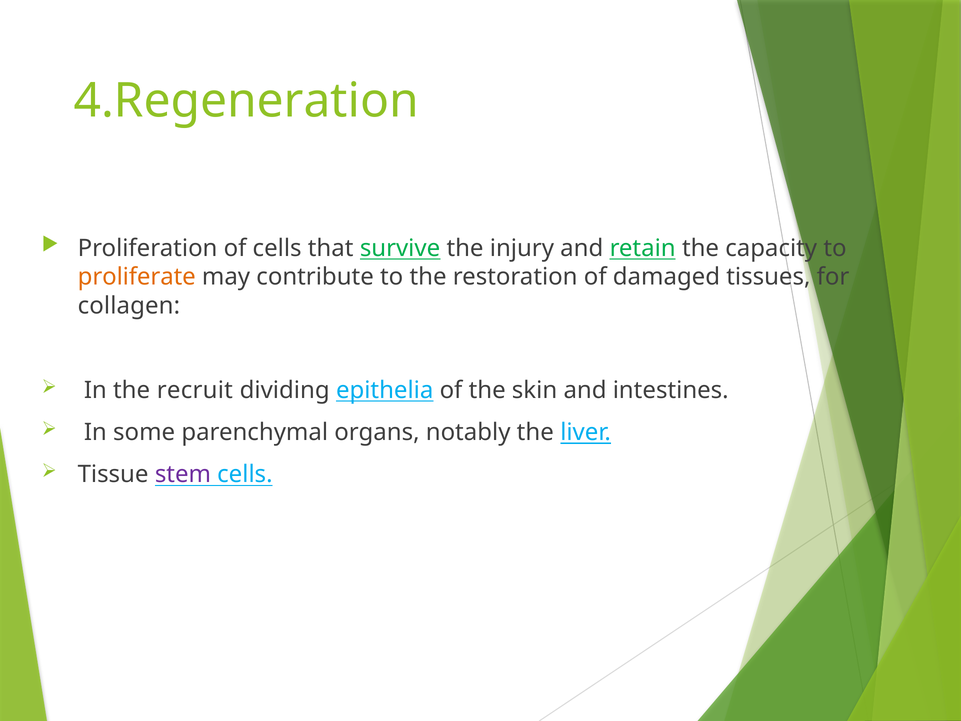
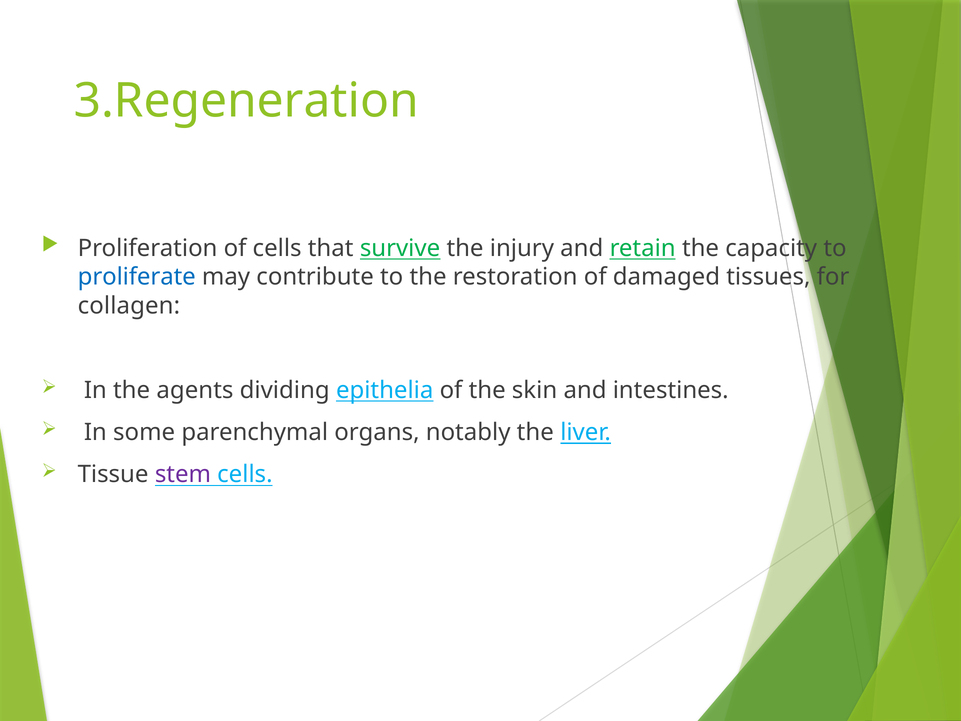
4.Regeneration: 4.Regeneration -> 3.Regeneration (246, 101)
proliferate colour: orange -> blue (137, 277)
recruit: recruit -> agents (195, 390)
